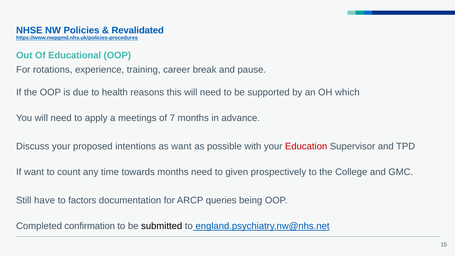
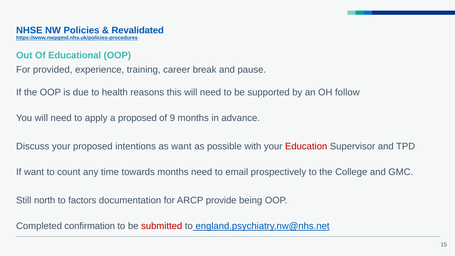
rotations: rotations -> provided (53, 70)
which: which -> follow (347, 92)
a meetings: meetings -> proposed (137, 118)
7: 7 -> 9 (172, 118)
given: given -> email (237, 172)
have: have -> north (45, 200)
queries: queries -> provide (221, 200)
submitted colour: black -> red (162, 226)
